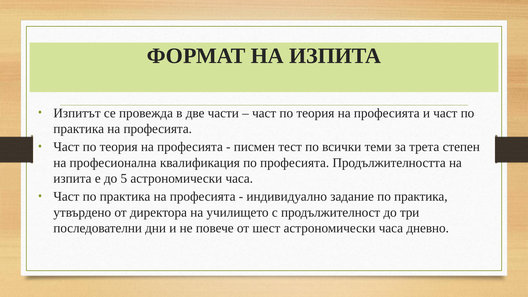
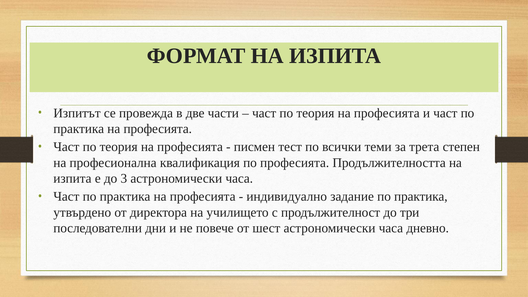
5: 5 -> 3 (124, 179)
